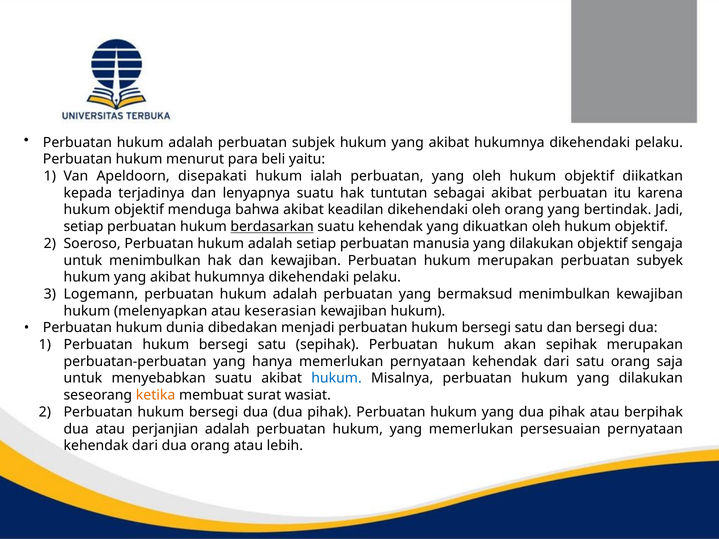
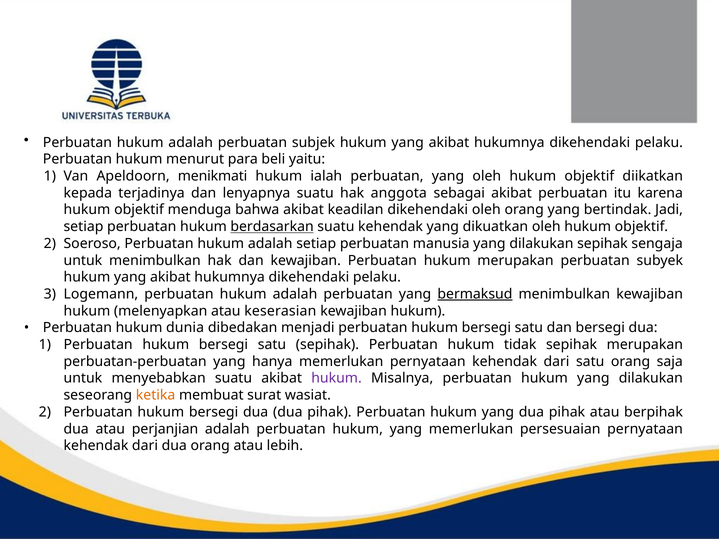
disepakati: disepakati -> menikmati (213, 176)
tuntutan: tuntutan -> anggota (399, 193)
dilakukan objektif: objektif -> sepihak (602, 244)
bermaksud underline: none -> present (475, 294)
akan: akan -> tidak (520, 345)
hukum colour: blue -> purple (337, 379)
